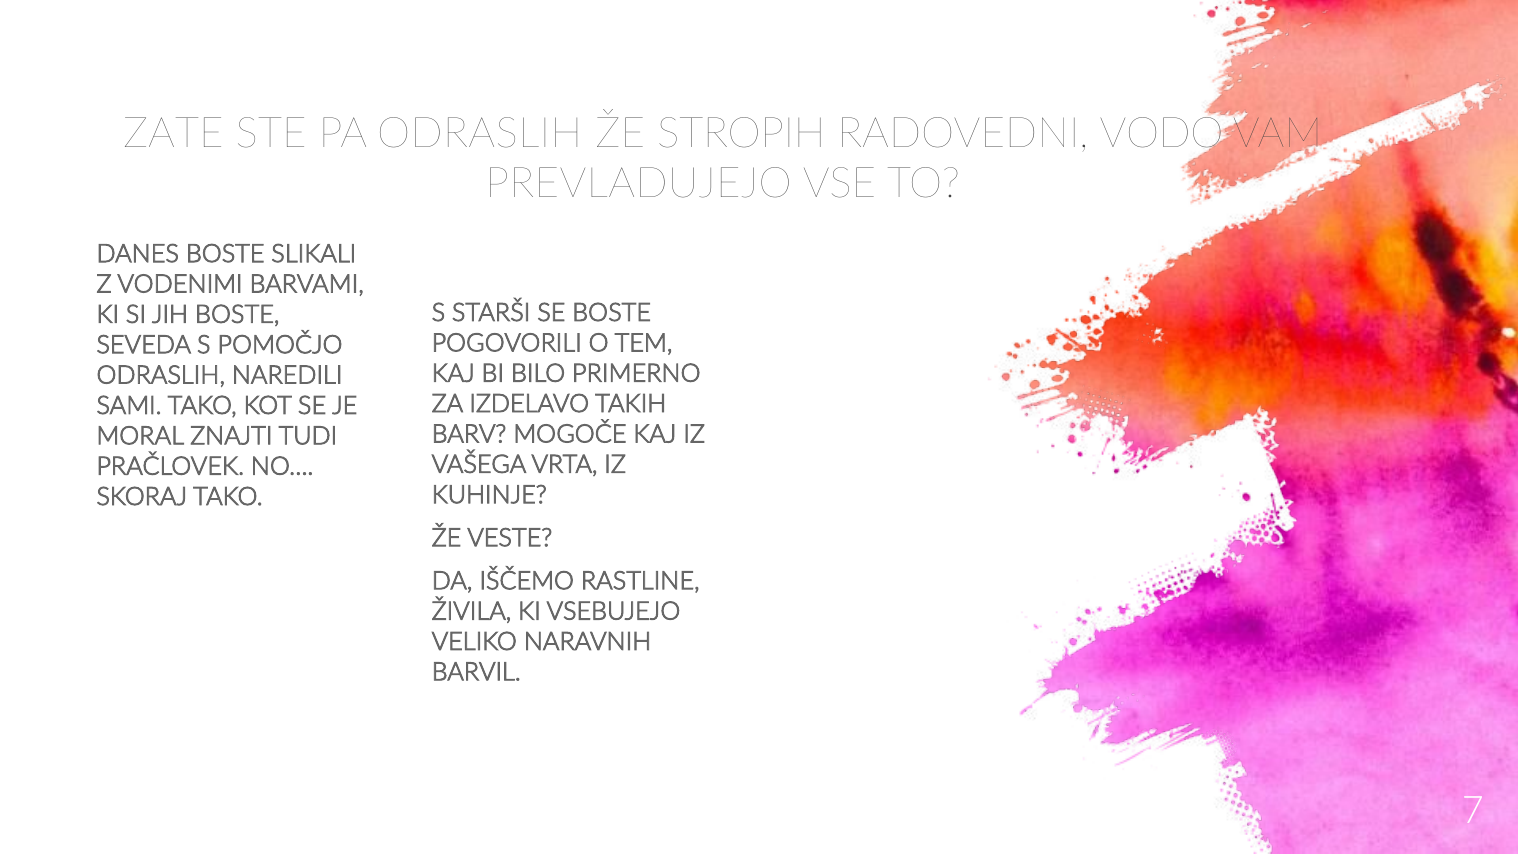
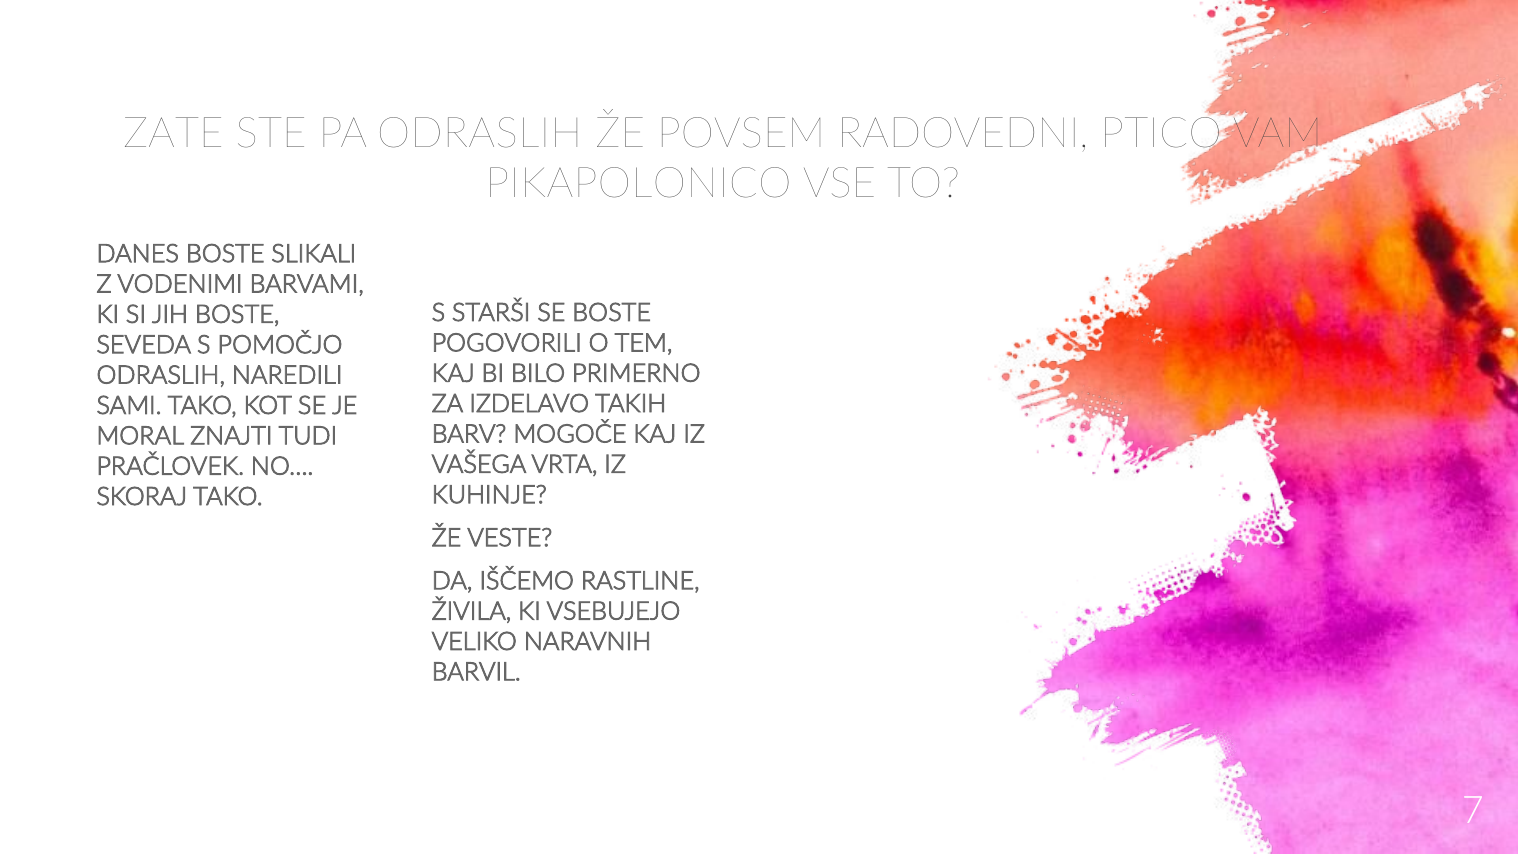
STROPIH: STROPIH -> POVSEM (741, 133)
VODO: VODO -> PTICO (1161, 133)
PREVLADUJEJO: PREVLADUJEJO -> PIKAPOLONICO (639, 184)
